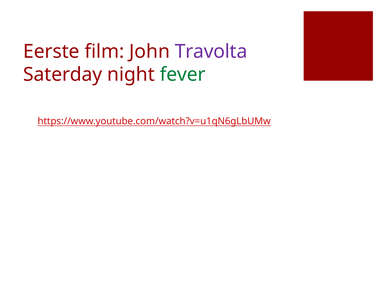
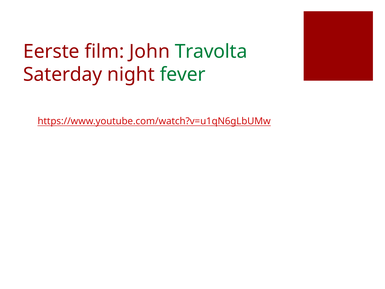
Travolta colour: purple -> green (211, 51)
